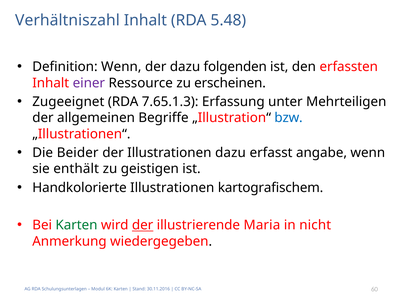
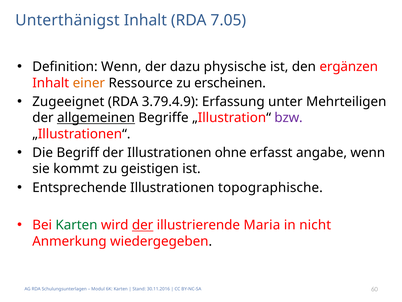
Verhältniszahl: Verhältniszahl -> Unterthänigst (67, 20)
5.48: 5.48 -> 7.05 (228, 20)
folgenden: folgenden -> physische (235, 67)
erfassten: erfassten -> ergänzen (349, 67)
einer colour: purple -> orange (89, 83)
7.65.1.3: 7.65.1.3 -> 3.79.4.9 (170, 102)
allgemeinen underline: none -> present (96, 118)
bzw colour: blue -> purple (289, 118)
Beider: Beider -> Begriff (78, 153)
Illustrationen dazu: dazu -> ohne (231, 153)
enthält: enthält -> kommt (76, 169)
Handkolorierte: Handkolorierte -> Entsprechende (79, 187)
kartografischem: kartografischem -> topographische (270, 187)
